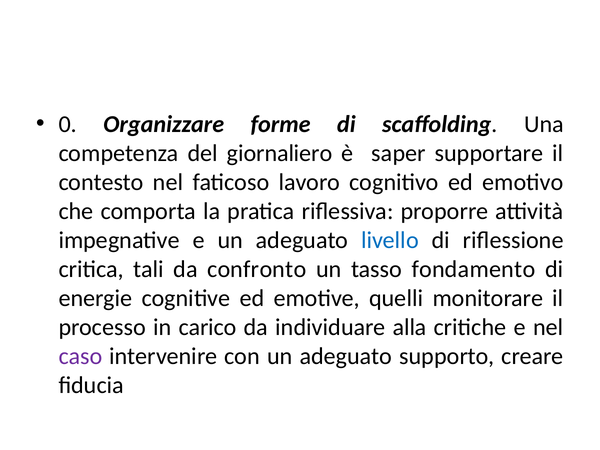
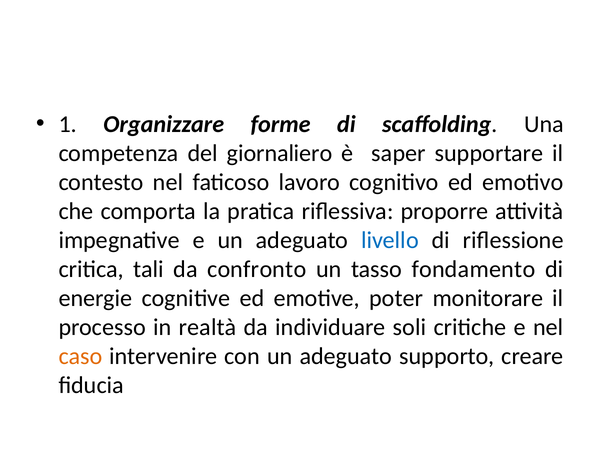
0: 0 -> 1 (68, 124)
quelli: quelli -> poter (396, 298)
carico: carico -> realtà (208, 327)
alla: alla -> soli (410, 327)
caso colour: purple -> orange (80, 356)
